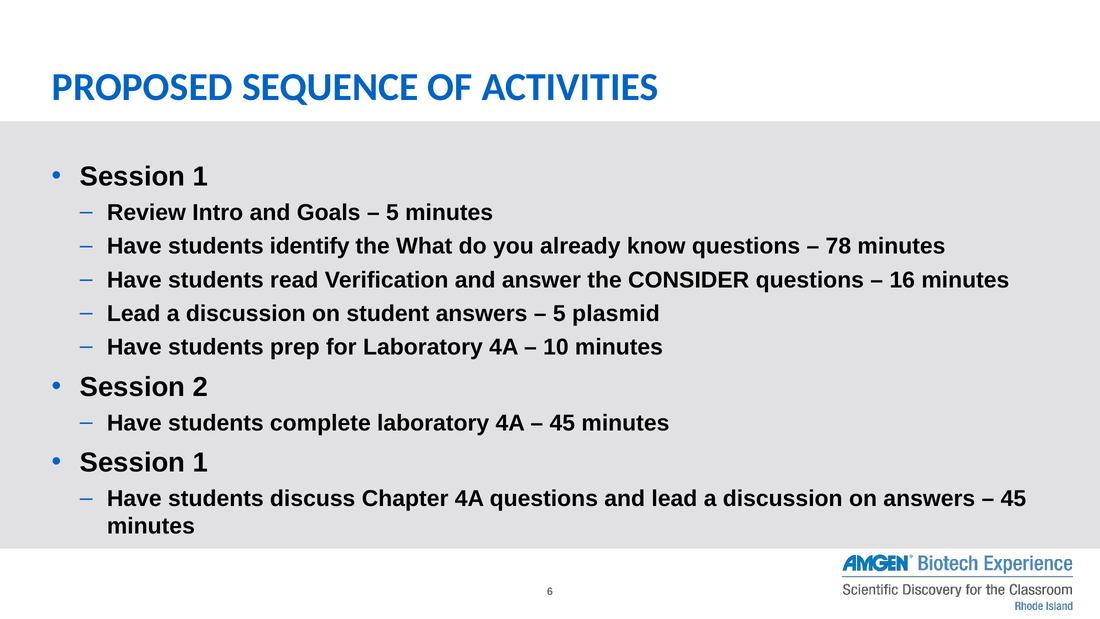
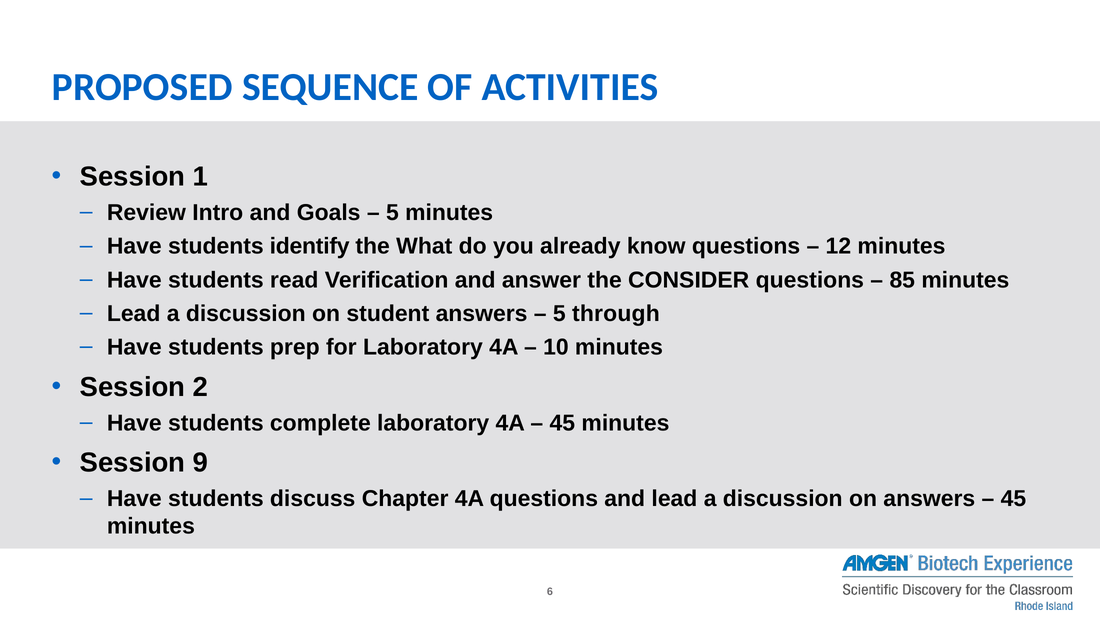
78: 78 -> 12 (838, 246)
16: 16 -> 85 (902, 280)
plasmid: plasmid -> through (616, 313)
1: 1 -> 9 (200, 463)
